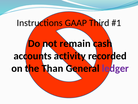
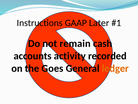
Third: Third -> Later (99, 23)
Than: Than -> Goes (52, 68)
ledger colour: purple -> orange (115, 68)
